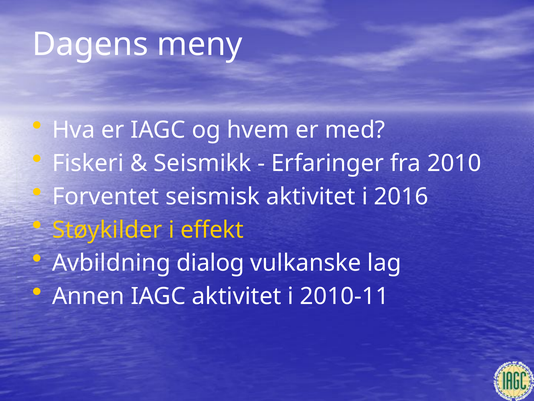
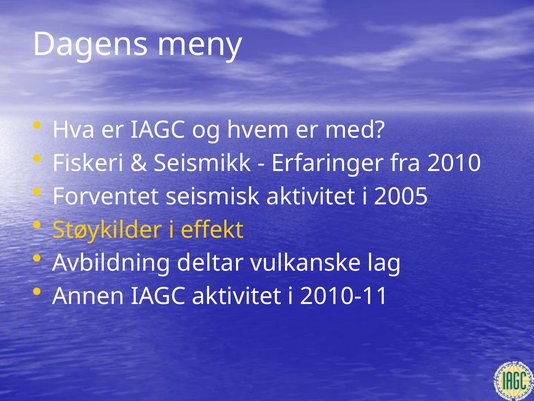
2016: 2016 -> 2005 (401, 196)
dialog: dialog -> deltar (210, 263)
